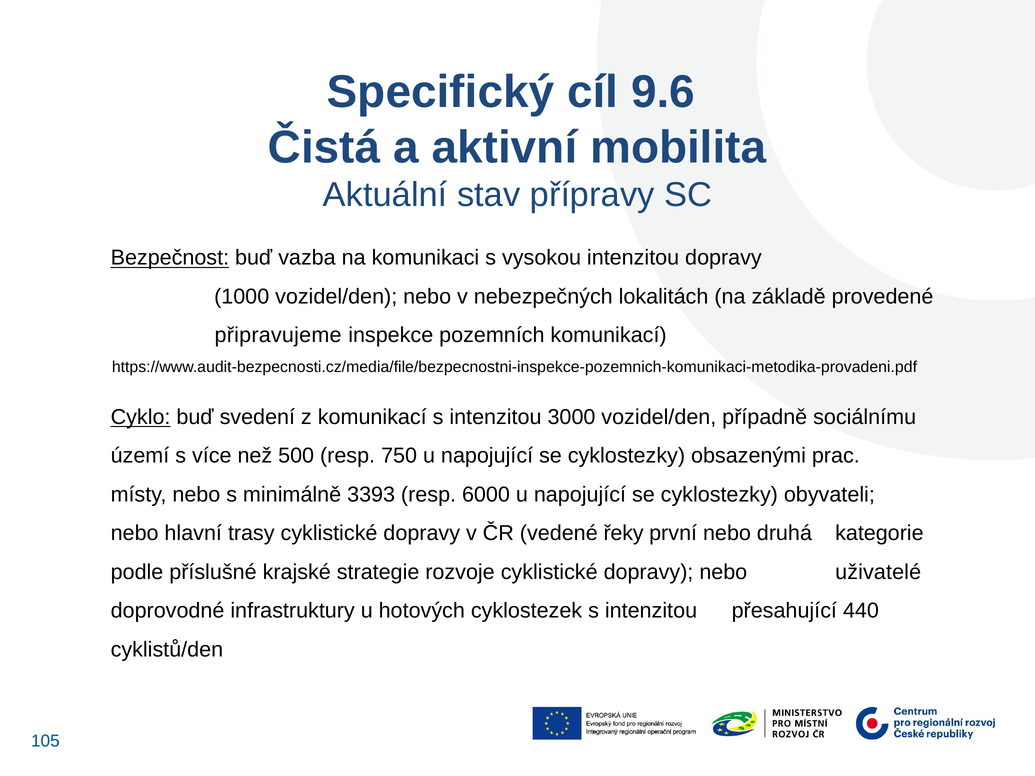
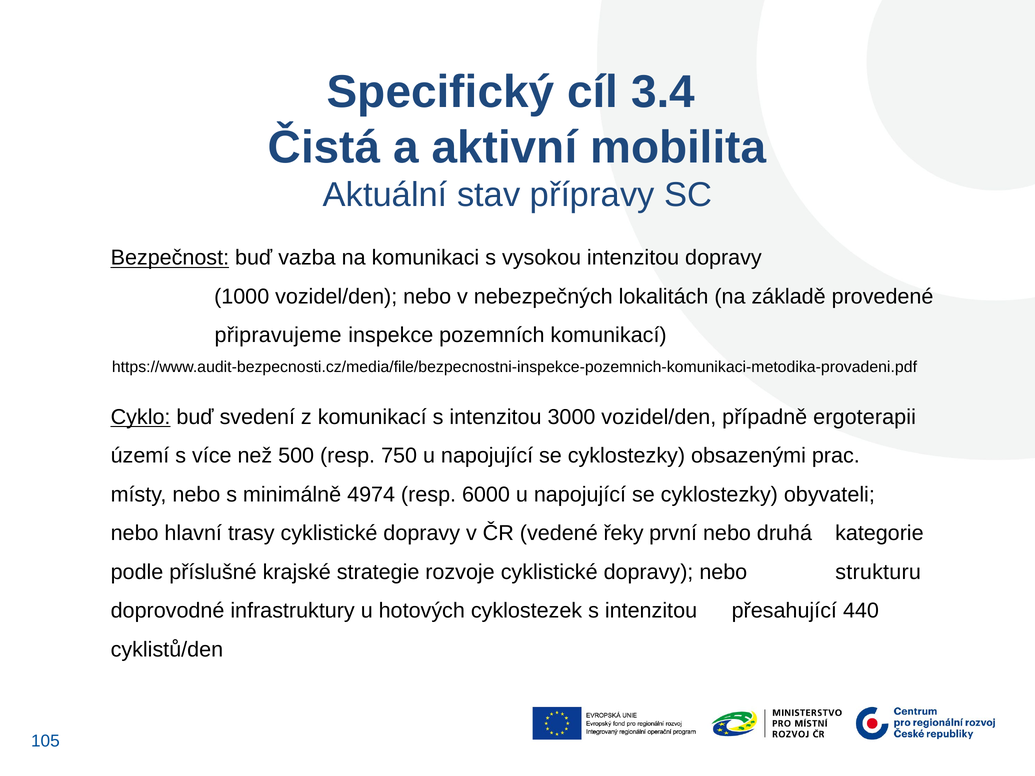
9.6: 9.6 -> 3.4 (663, 92)
sociálnímu: sociálnímu -> ergoterapii (865, 417)
3393: 3393 -> 4974 (371, 495)
uživatelé: uživatelé -> strukturu (878, 572)
